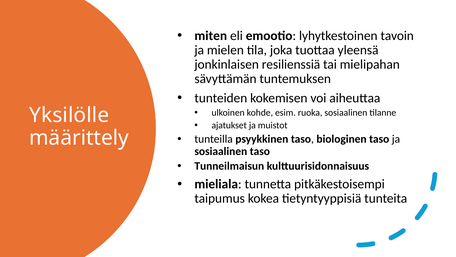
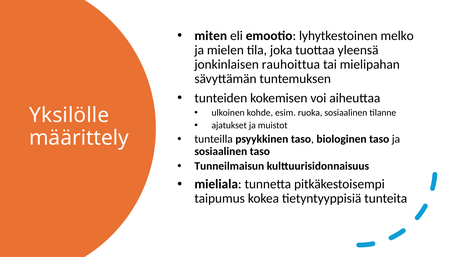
tavoin: tavoin -> melko (397, 36)
resilienssiä: resilienssiä -> rauhoittua (291, 64)
